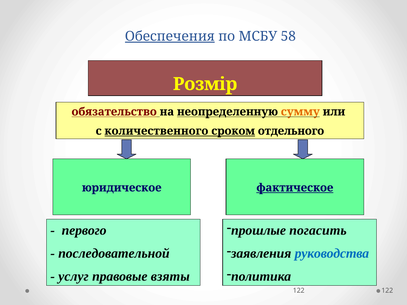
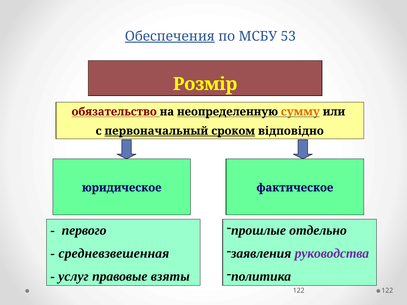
58: 58 -> 53 (288, 36)
количественного: количественного -> первоначальный (156, 131)
отдельного: отдельного -> відповідно (291, 131)
фактическое underline: present -> none (295, 188)
погасить: погасить -> отдельно (318, 231)
руководства colour: blue -> purple (332, 254)
последовательной: последовательной -> средневзвешенная (114, 254)
